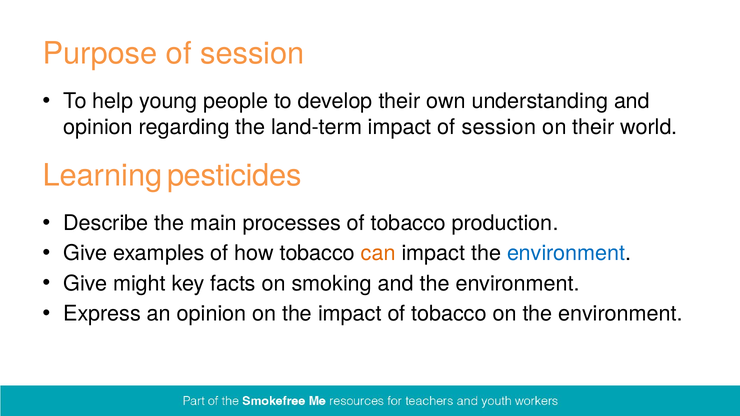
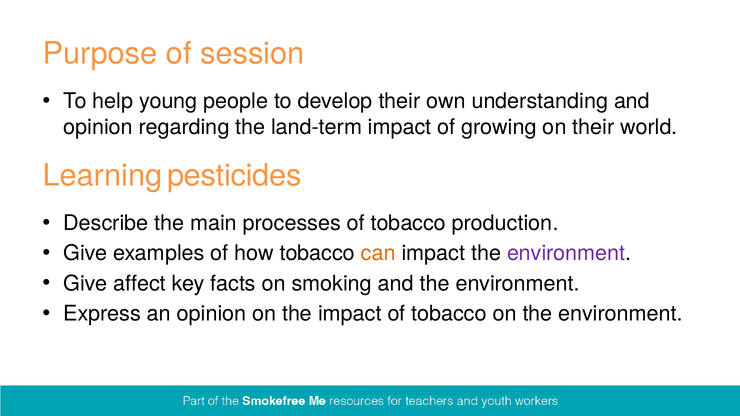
impact of session: session -> growing (499, 127)
environment colour: blue -> purple (566, 253)
might: might -> affect (140, 284)
